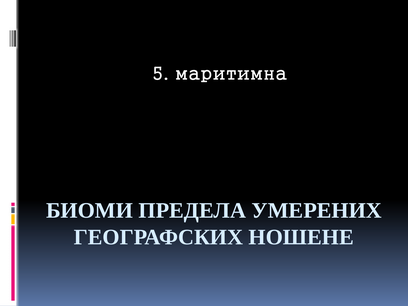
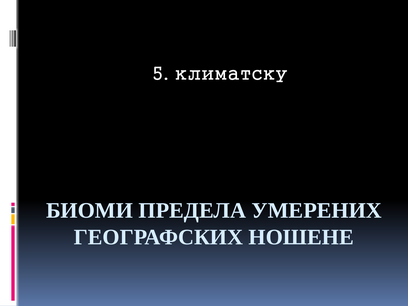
маритимна: маритимна -> климатску (231, 74)
